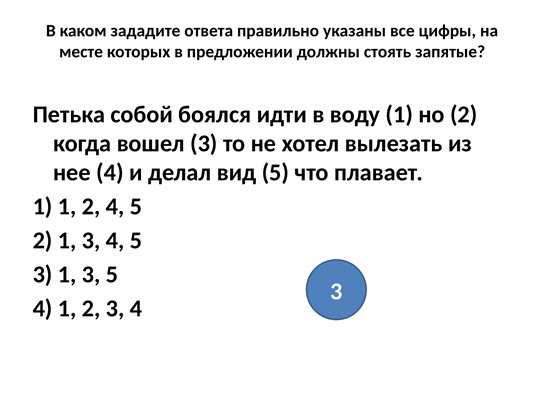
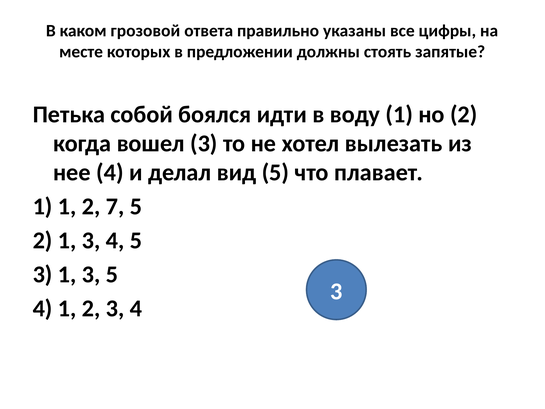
зададите: зададите -> грозовой (145, 31)
2 4: 4 -> 7 (115, 206)
